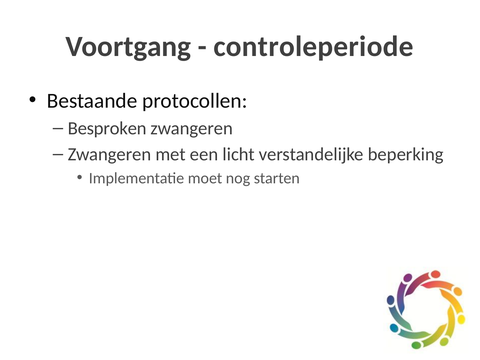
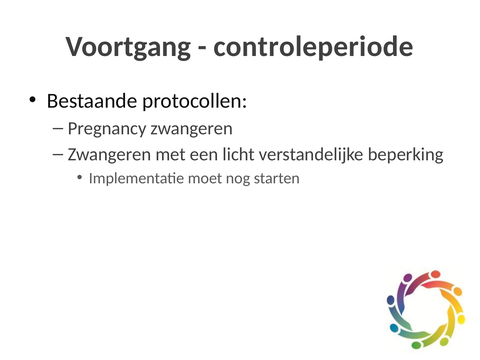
Besproken: Besproken -> Pregnancy (107, 128)
